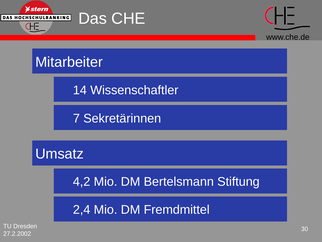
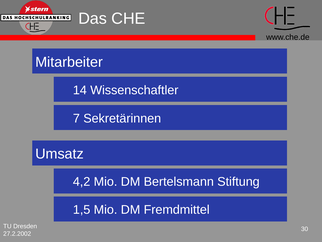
2,4: 2,4 -> 1,5 (82, 209)
